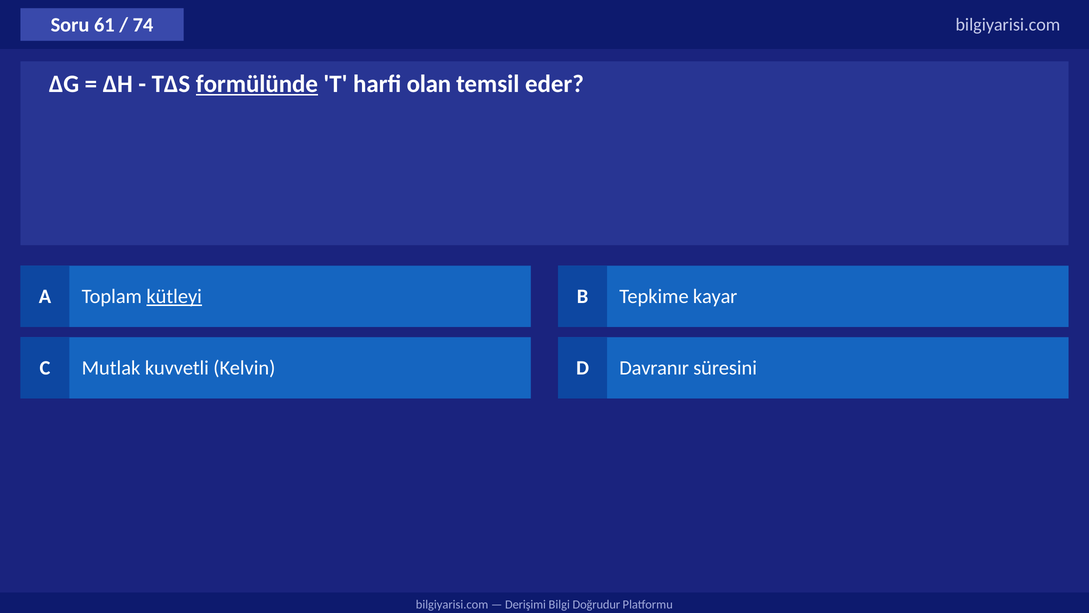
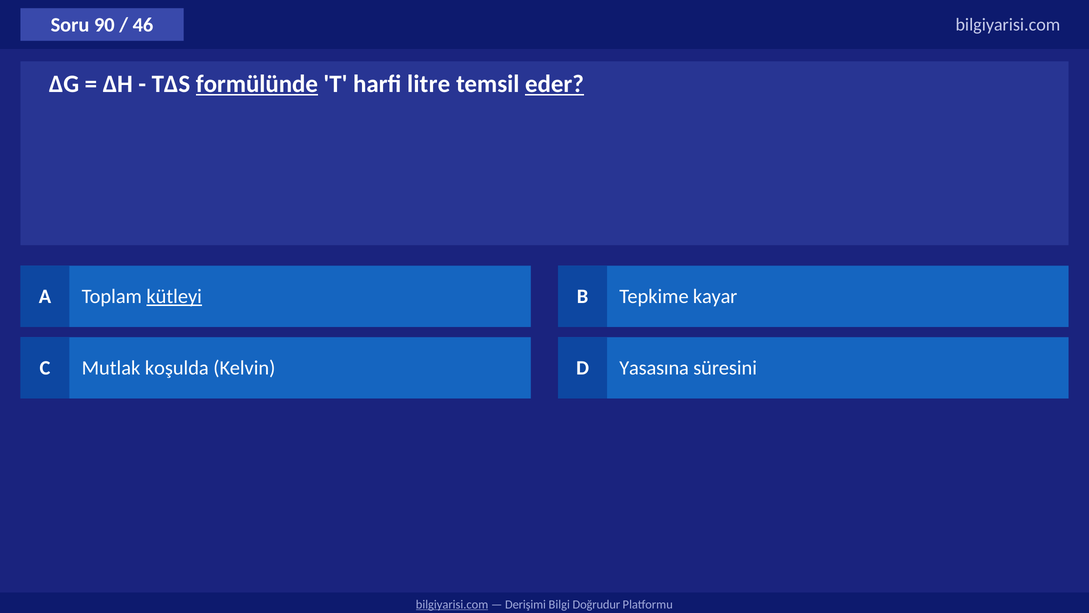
61: 61 -> 90 (104, 25)
74: 74 -> 46 (143, 25)
olan: olan -> litre (429, 84)
eder underline: none -> present (554, 84)
kuvvetli: kuvvetli -> koşulda (177, 368)
Davranır: Davranır -> Yasasına (654, 368)
bilgiyarisi.com underline: none -> present (452, 604)
